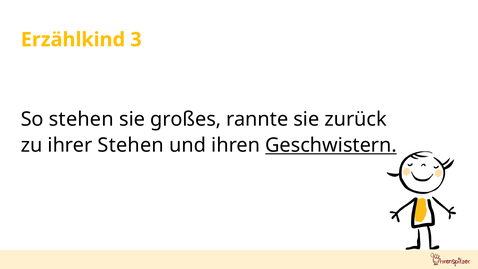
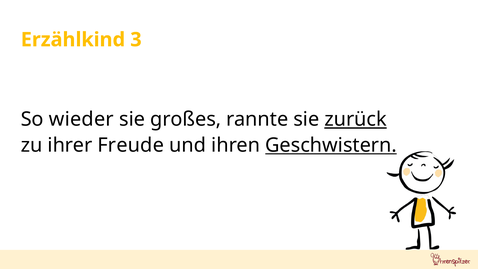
So stehen: stehen -> wieder (81, 119)
zurück underline: none -> present (356, 119)
ihrer Stehen: Stehen -> Freude (131, 145)
